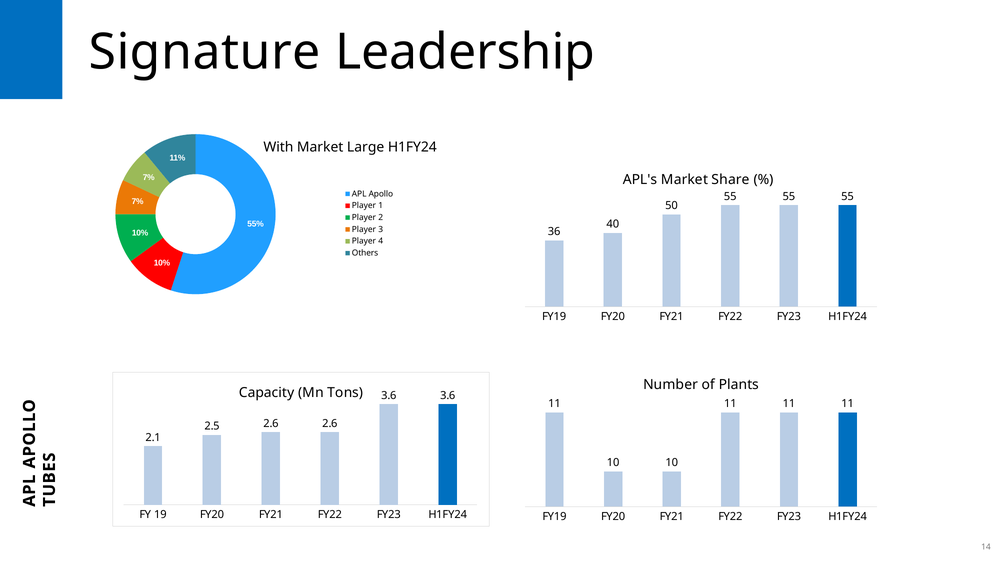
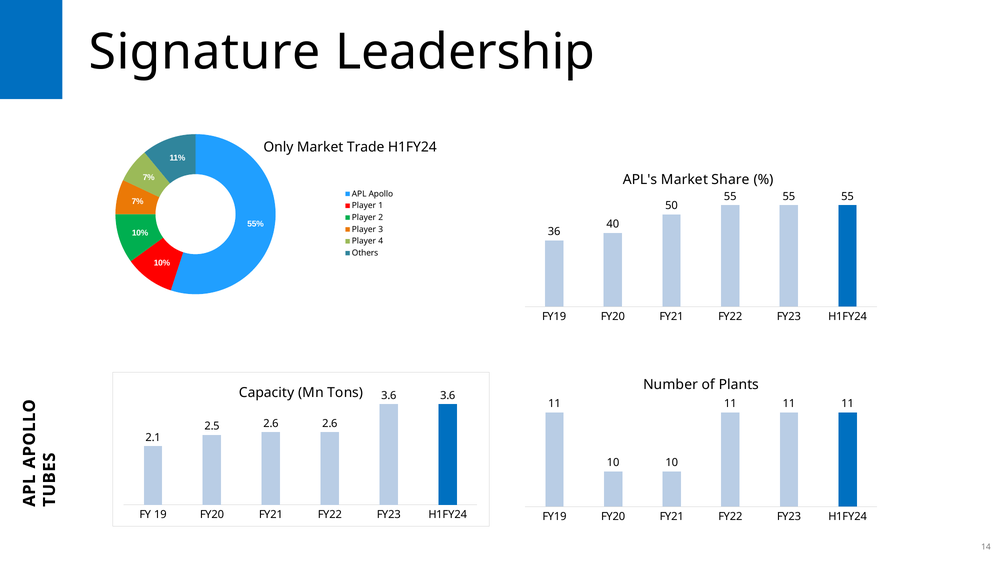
With: With -> Only (278, 147)
Large: Large -> Trade (366, 147)
